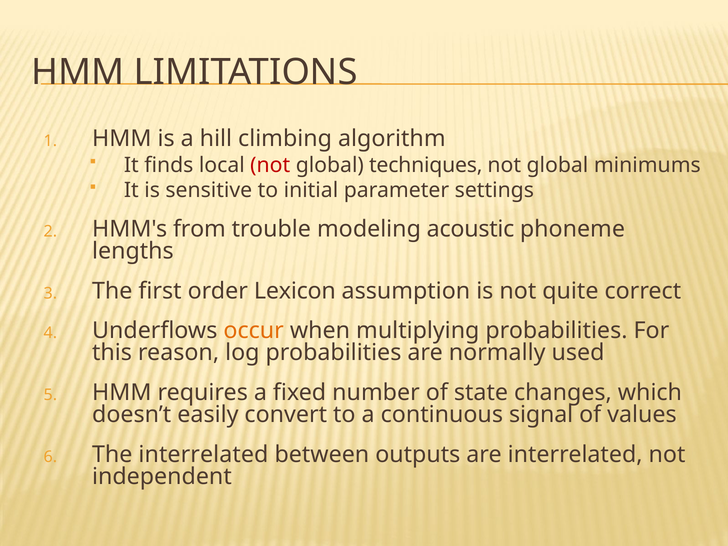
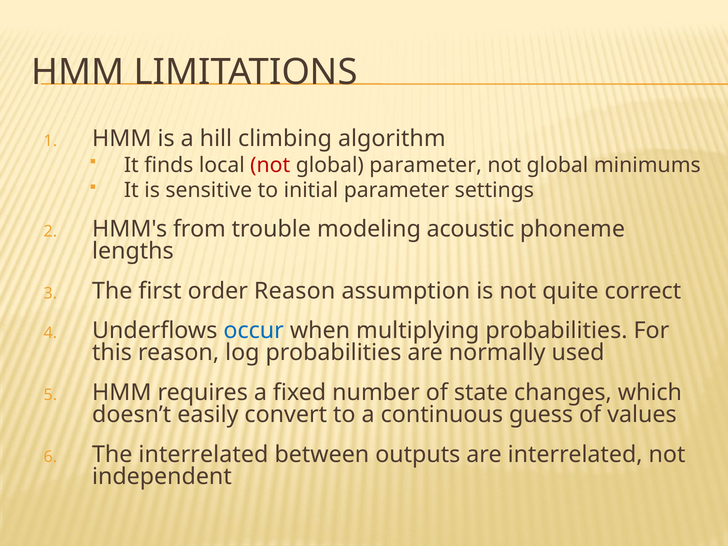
global techniques: techniques -> parameter (426, 165)
order Lexicon: Lexicon -> Reason (295, 291)
occur colour: orange -> blue (254, 331)
signal: signal -> guess (541, 415)
